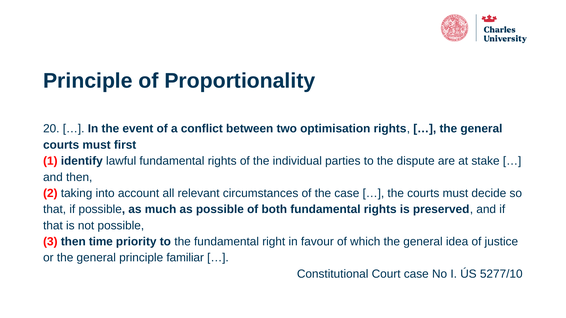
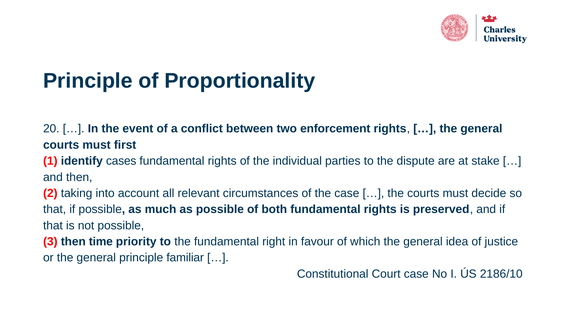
optimisation: optimisation -> enforcement (335, 129)
lawful: lawful -> cases (121, 161)
5277/10: 5277/10 -> 2186/10 (501, 274)
